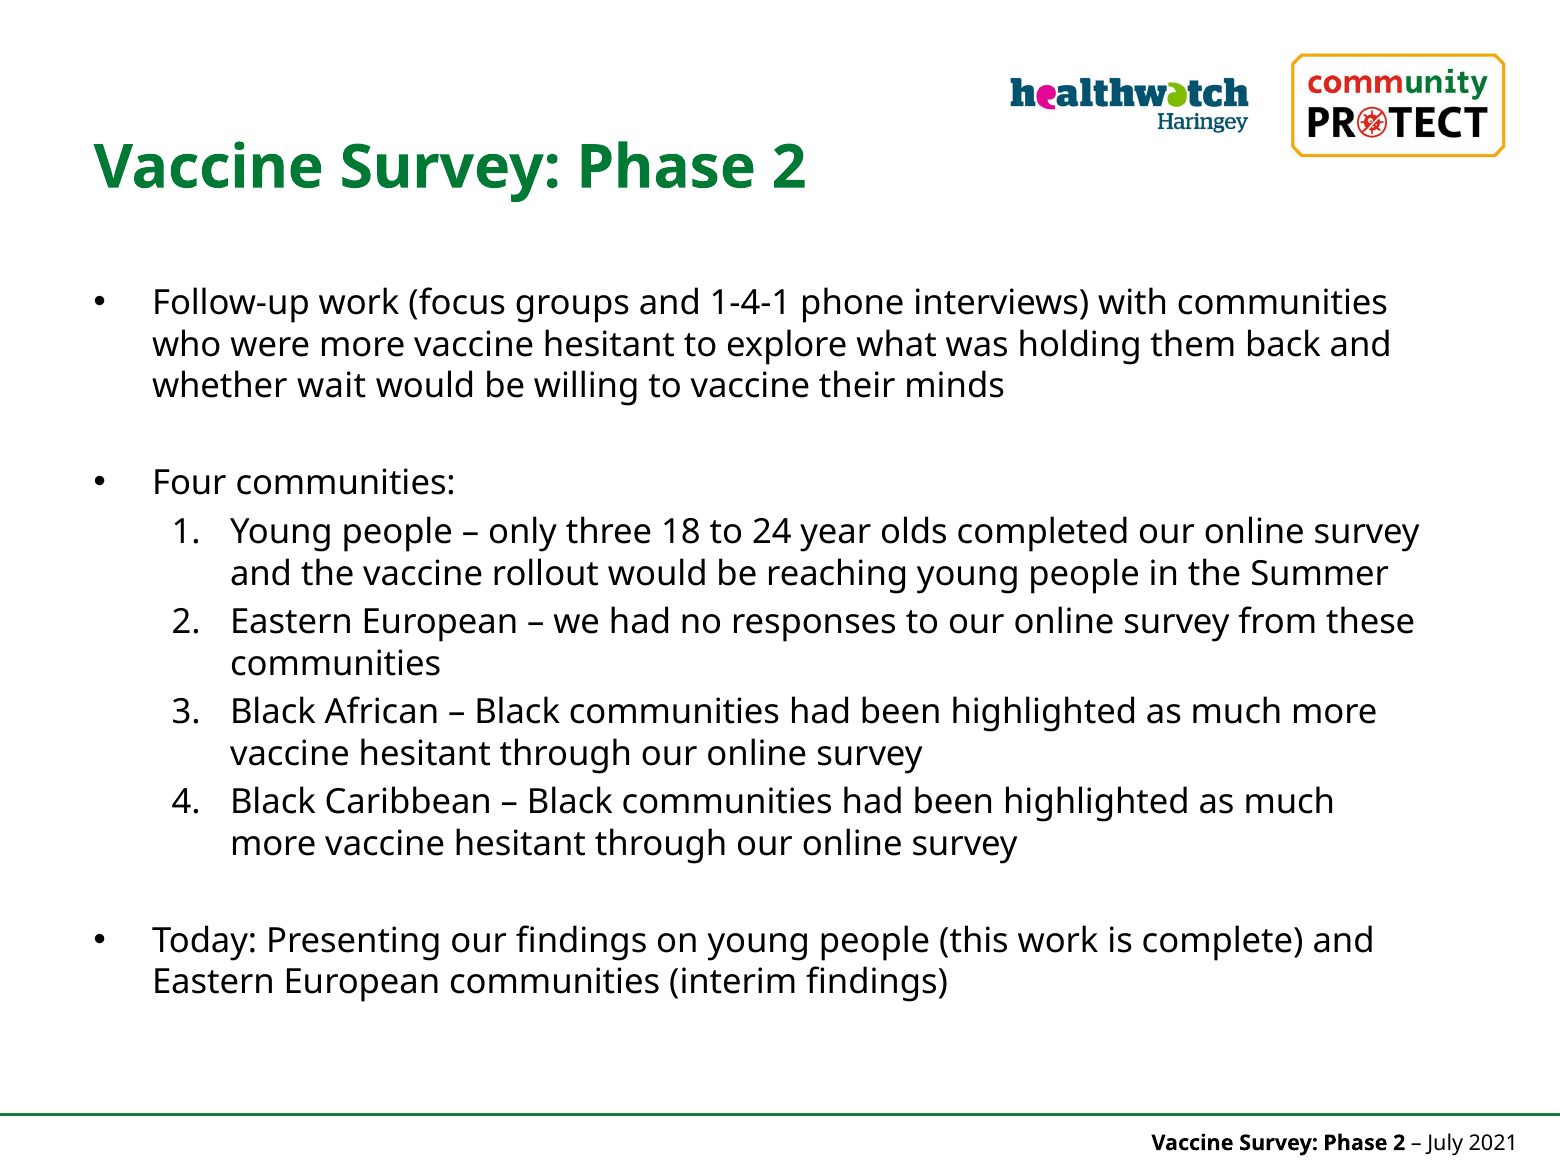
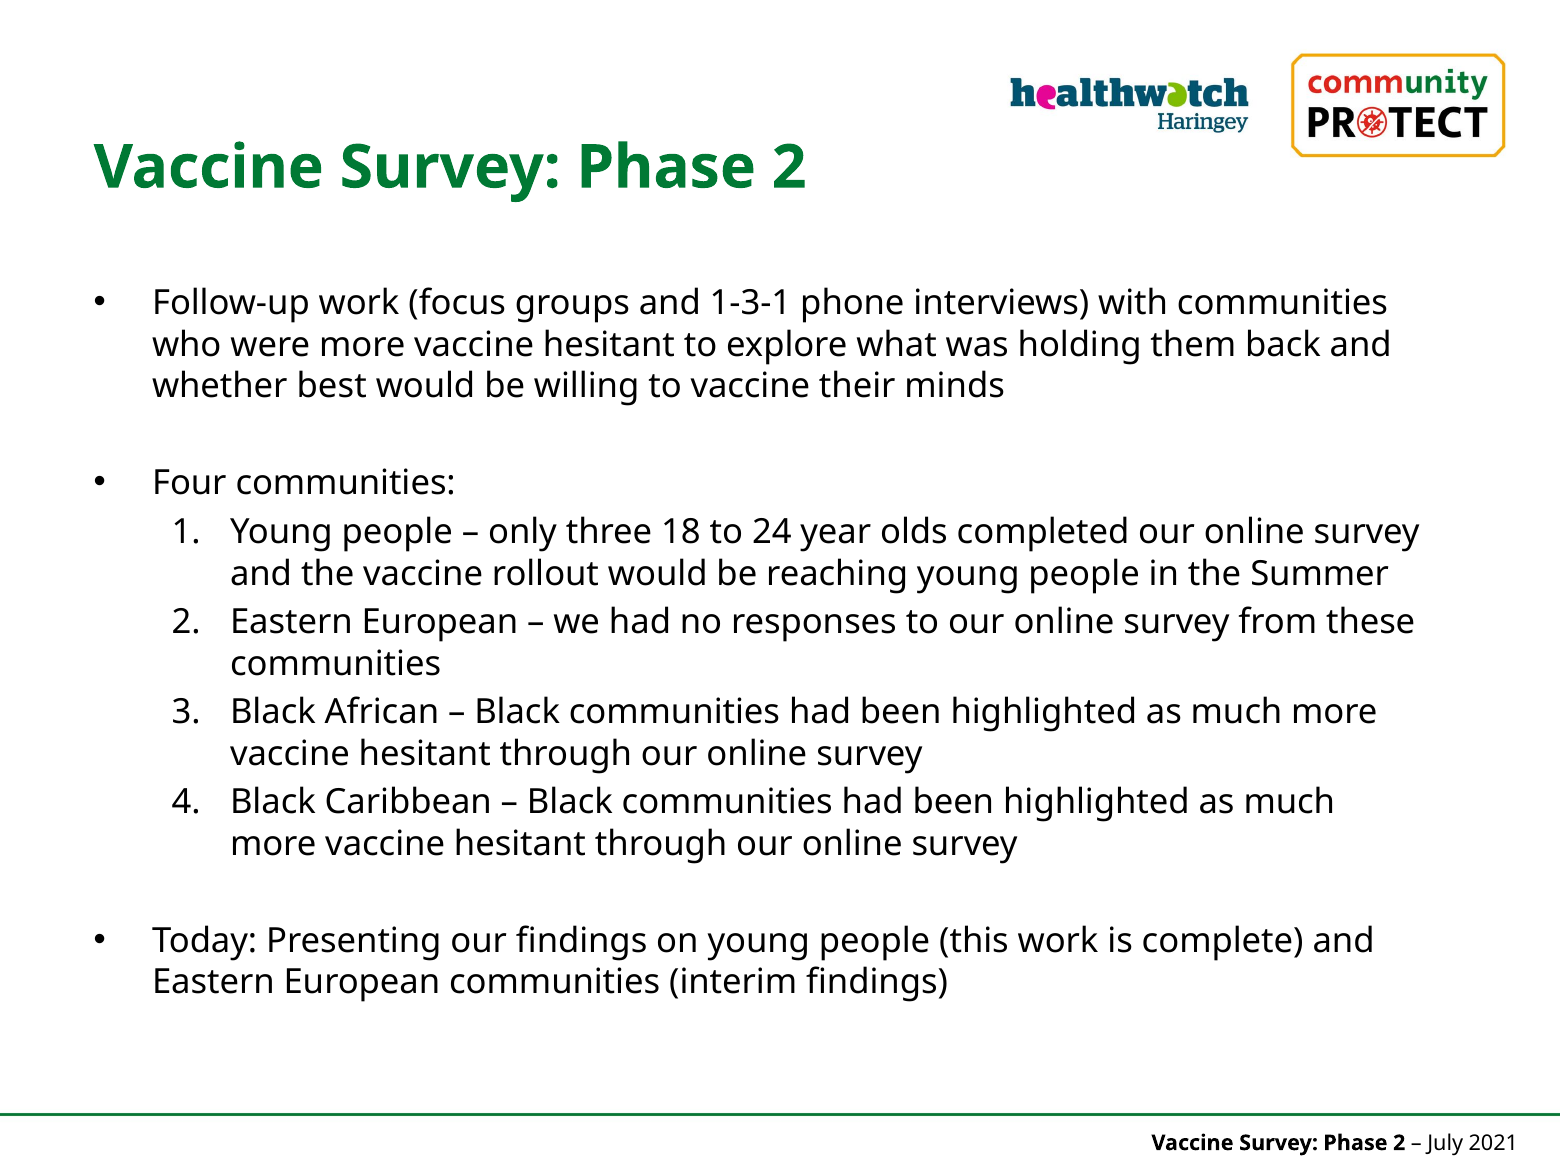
1-4-1: 1-4-1 -> 1-3-1 (750, 303)
wait: wait -> best (332, 386)
